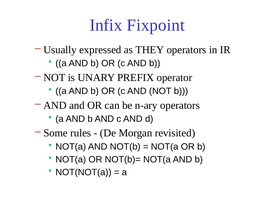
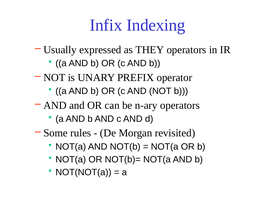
Fixpoint: Fixpoint -> Indexing (156, 25)
